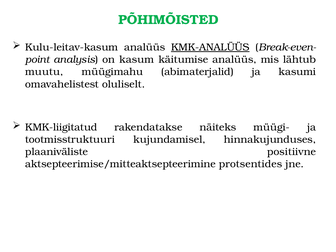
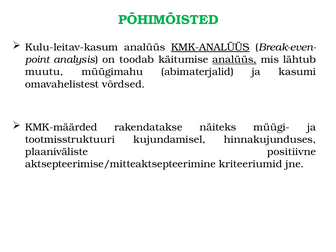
kasum: kasum -> toodab (137, 60)
analüüs underline: none -> present (235, 60)
oluliselt: oluliselt -> võrdsed (124, 84)
KMK-liigitatud: KMK-liigitatud -> KMK-määrded (61, 127)
protsentides: protsentides -> kriteeriumid (251, 164)
